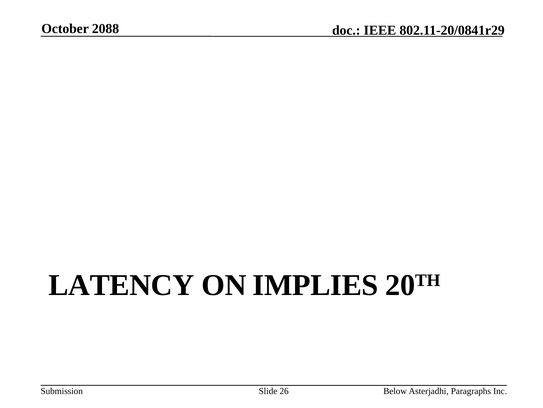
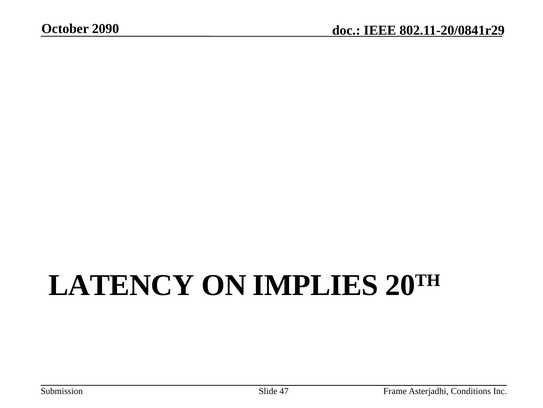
2088: 2088 -> 2090 (105, 29)
26: 26 -> 47 (284, 391)
Below: Below -> Frame (395, 391)
Paragraphs: Paragraphs -> Conditions (471, 391)
